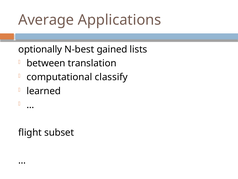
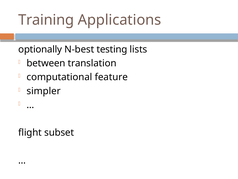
Average: Average -> Training (46, 20)
gained: gained -> testing (112, 49)
classify: classify -> feature (111, 77)
learned: learned -> simpler (44, 91)
